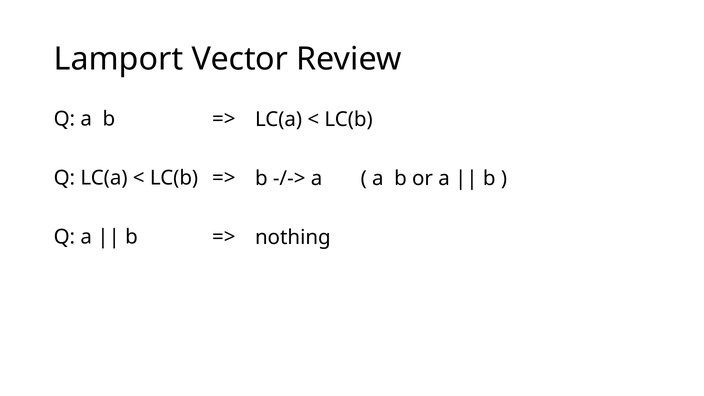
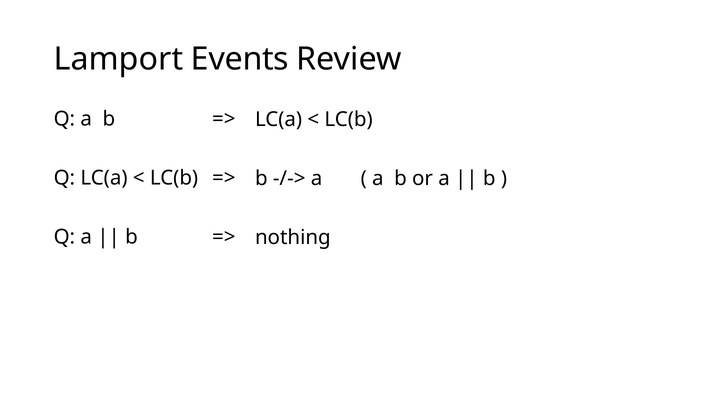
Vector: Vector -> Events (240, 59)
